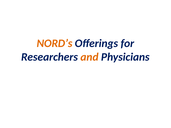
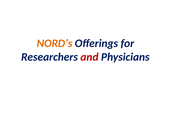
and colour: orange -> red (90, 57)
